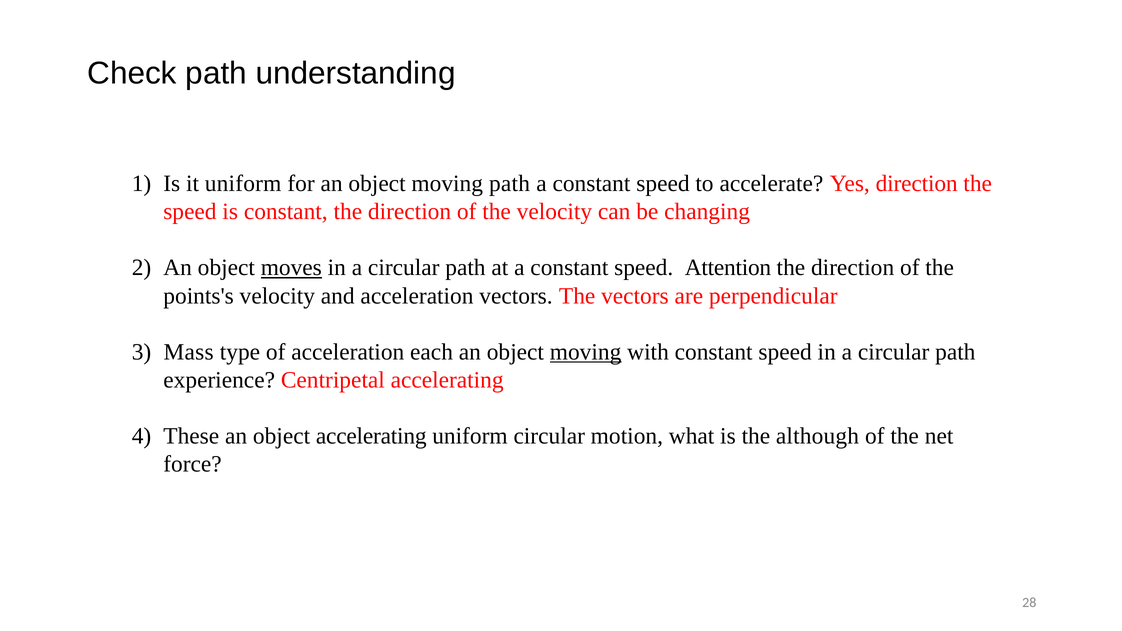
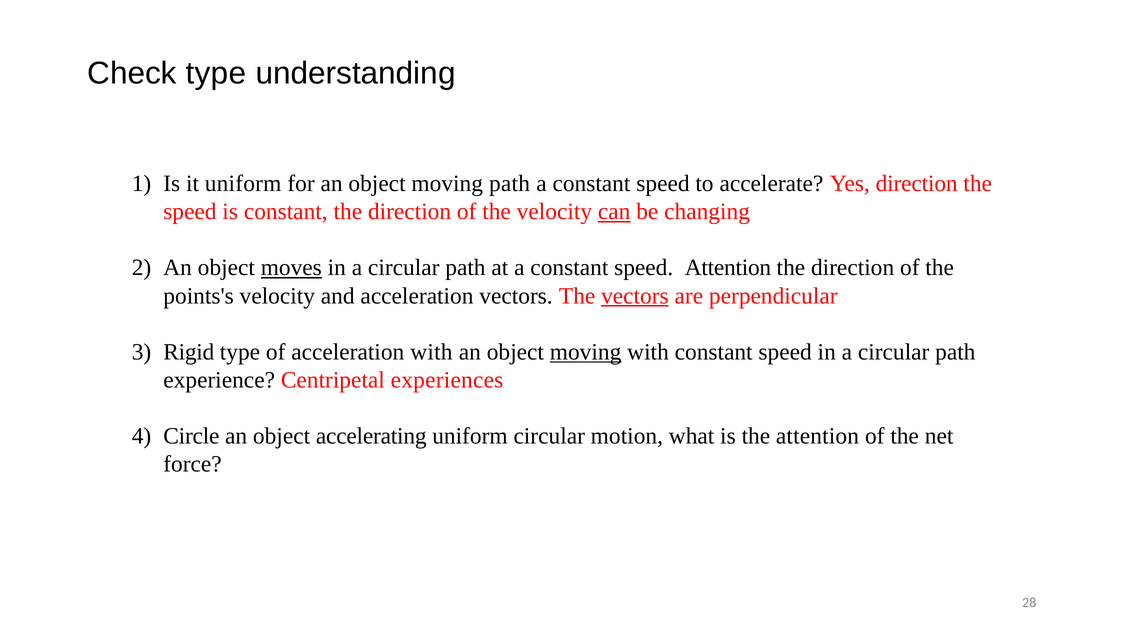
Check path: path -> type (216, 73)
can underline: none -> present (614, 212)
vectors underline: none -> present (635, 296)
Mass: Mass -> Rigid (189, 352)
acceleration each: each -> with (431, 352)
Centripetal accelerating: accelerating -> experiences (447, 380)
These: These -> Circle (191, 436)
the although: although -> attention (817, 436)
